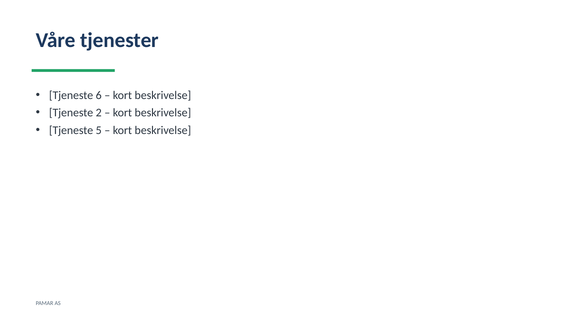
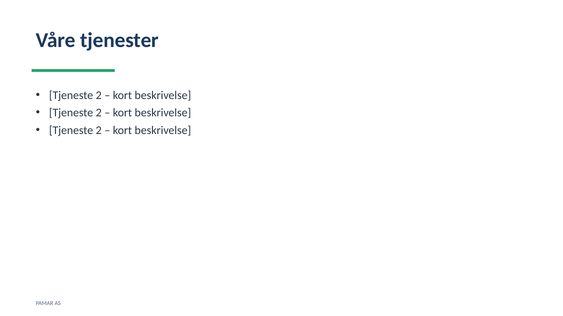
6: 6 -> 2 (99, 95)
5: 5 -> 2 (99, 131)
